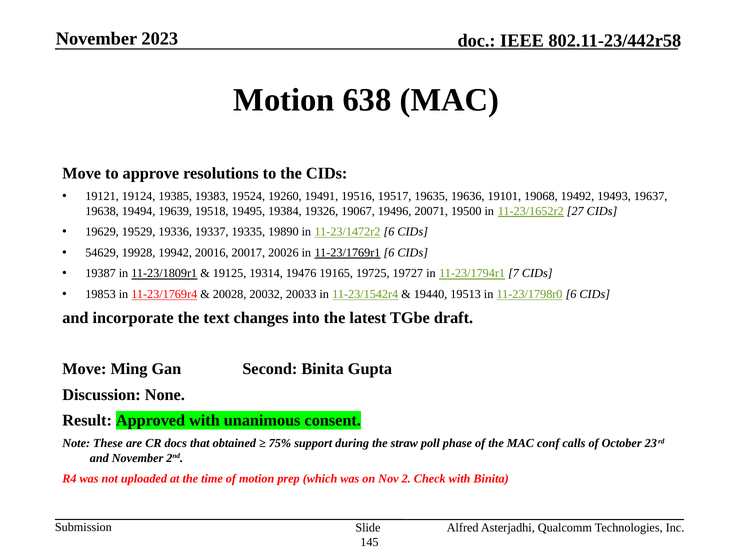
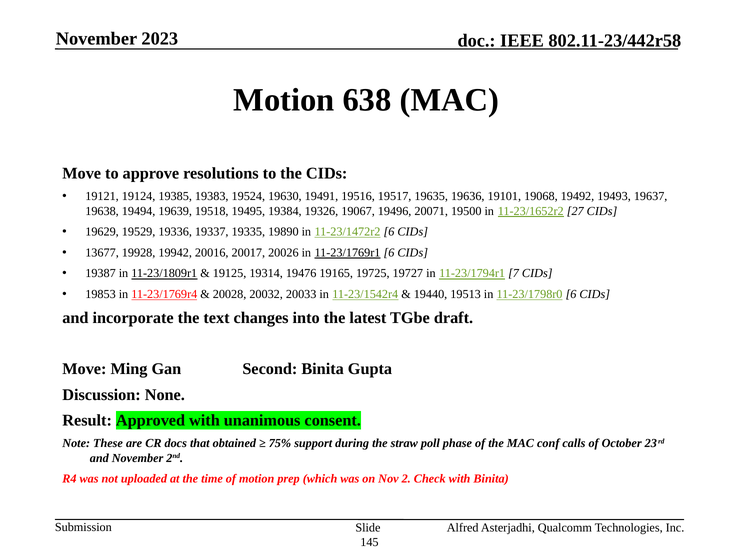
19260: 19260 -> 19630 (285, 196)
54629: 54629 -> 13677 (102, 253)
